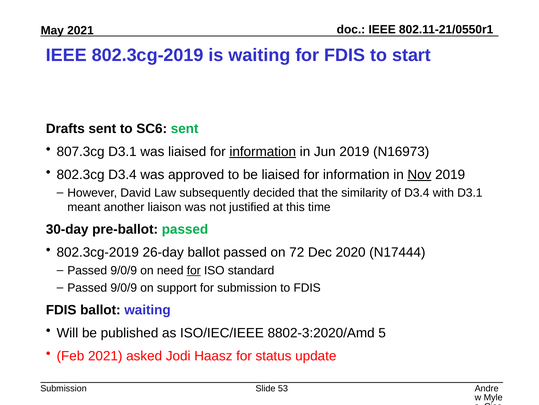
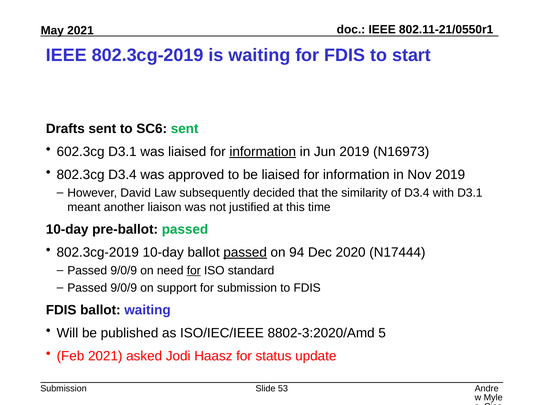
807.3cg: 807.3cg -> 602.3cg (81, 151)
Nov underline: present -> none (419, 174)
30-day: 30-day -> 10-day (67, 229)
802.3cg-2019 26-day: 26-day -> 10-day (163, 252)
passed underline: none -> present (245, 252)
72: 72 -> 94 (297, 252)
